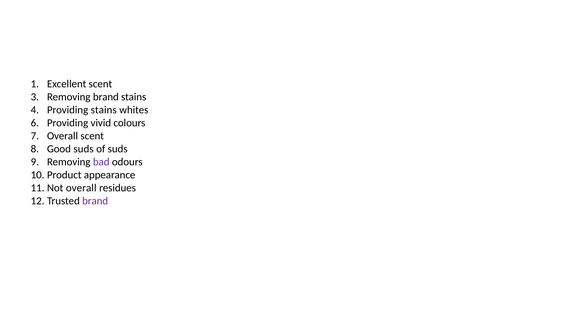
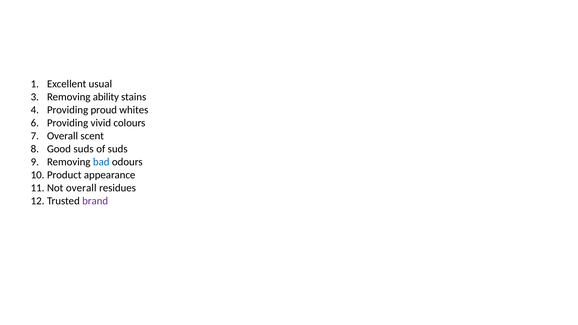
Excellent scent: scent -> usual (100, 84)
Removing brand: brand -> ability (106, 97)
Providing stains: stains -> proud (104, 110)
bad colour: purple -> blue (101, 162)
